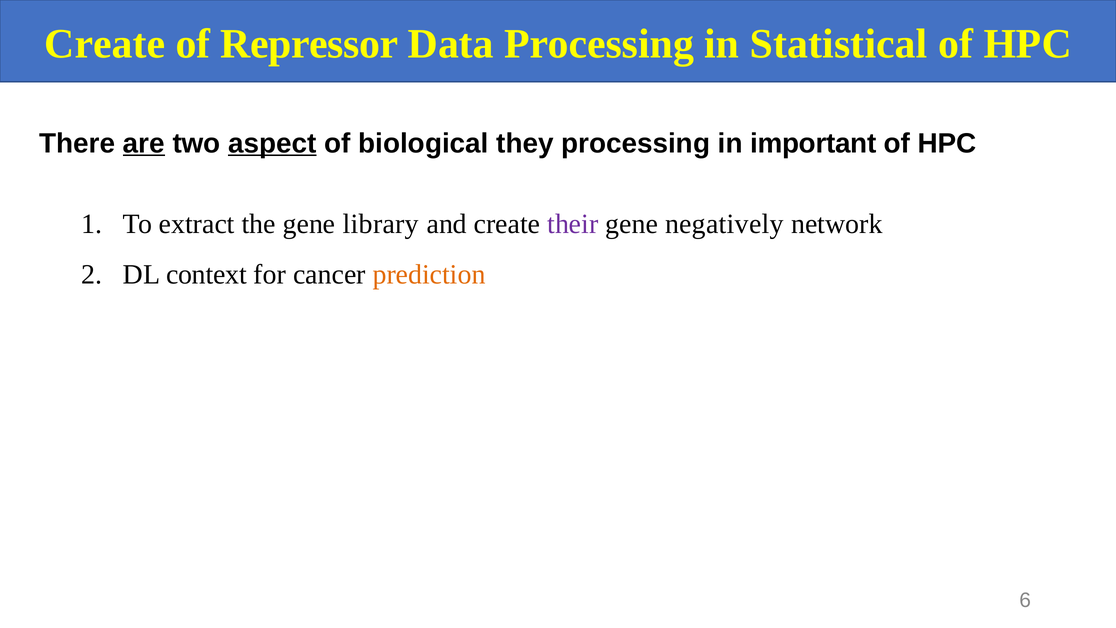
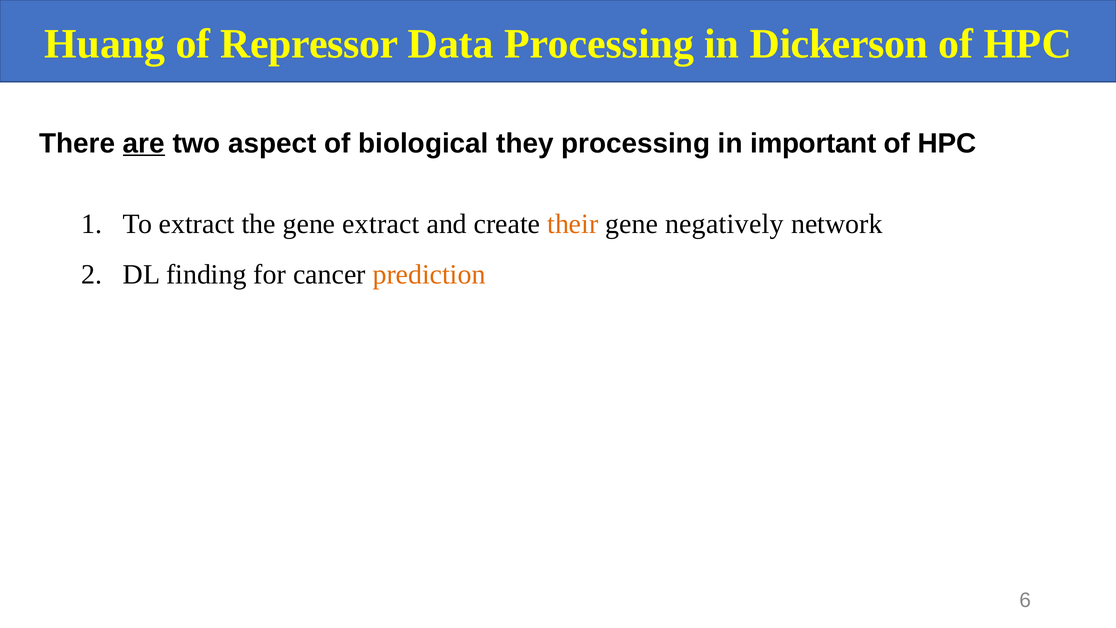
Create: Create -> Huang (105, 44)
Statistical: Statistical -> Dickerson (839, 44)
aspect underline: present -> none (272, 143)
gene library: library -> extract (381, 224)
their colour: purple -> orange (573, 224)
context: context -> finding (206, 274)
